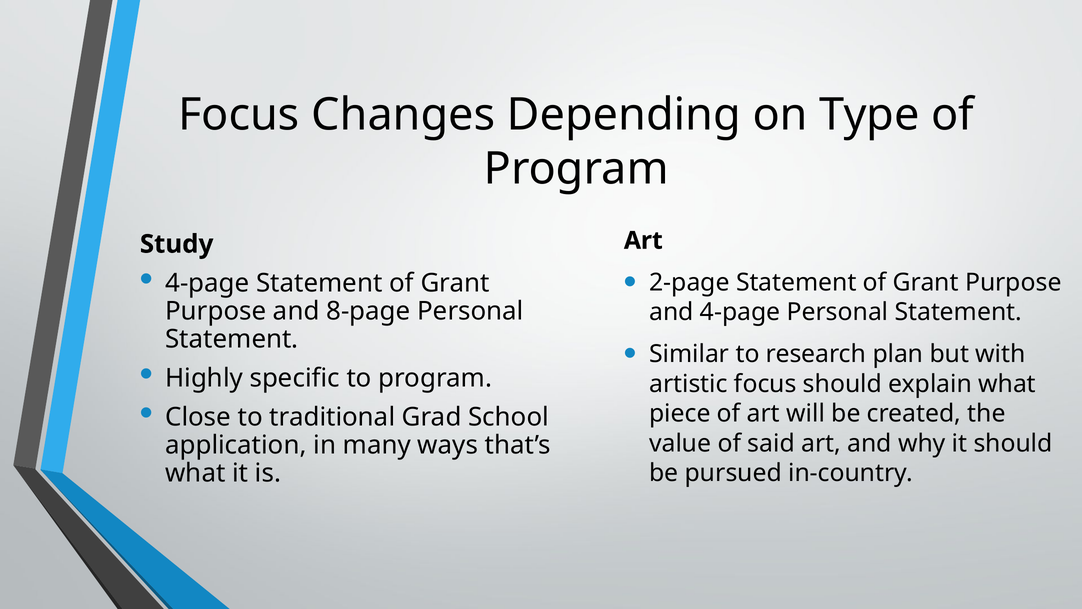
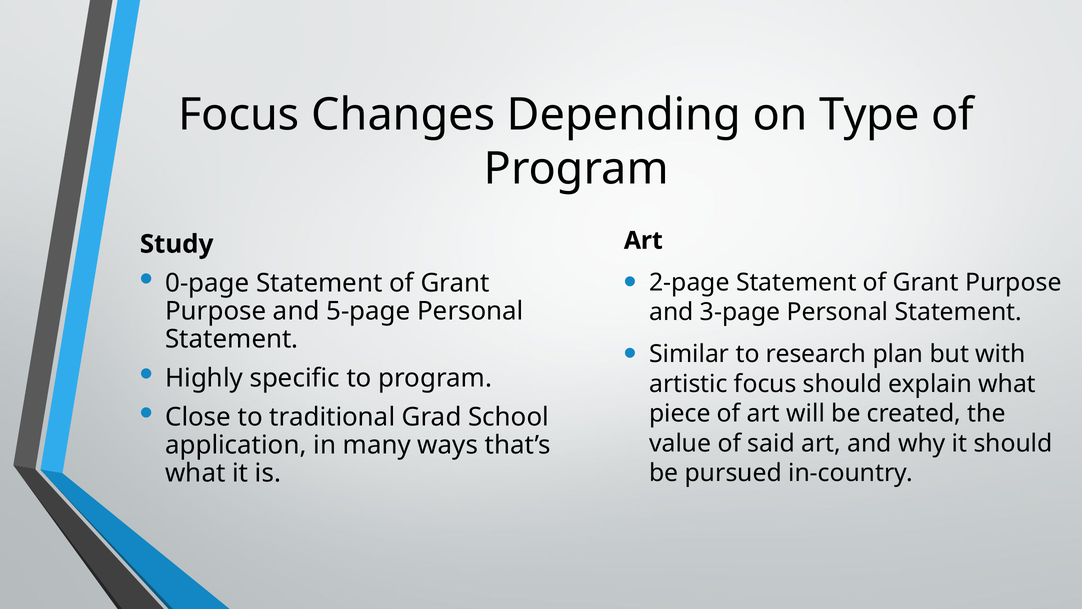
4-page: 4-page -> 0-page (207, 283)
8-page: 8-page -> 5-page (368, 311)
and 4-page: 4-page -> 3-page (740, 312)
